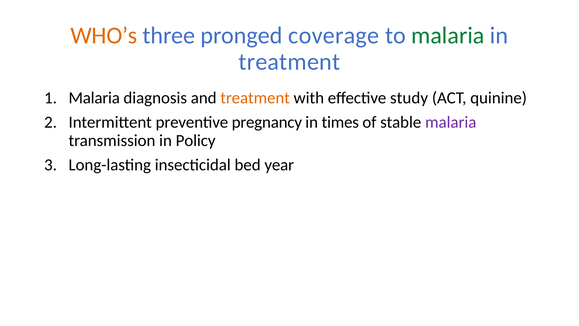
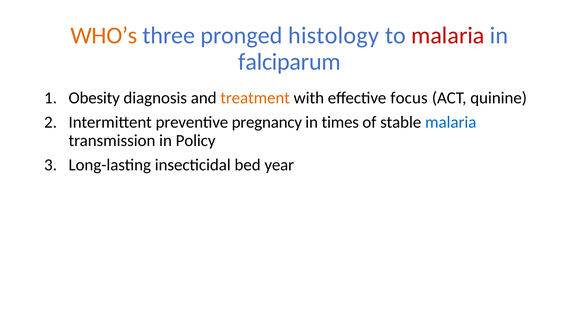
coverage: coverage -> histology (334, 36)
malaria colour: green -> red (448, 36)
treatment: treatment -> falciparum (290, 62)
Malaria: Malaria -> Obesity (94, 98)
study: study -> focus (409, 98)
malaria colour: purple -> blue (451, 122)
